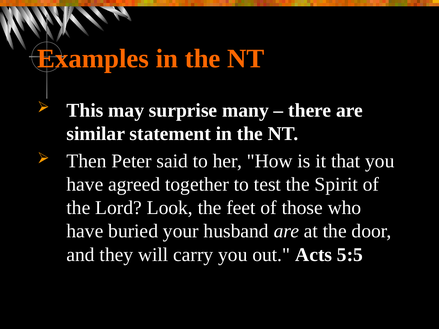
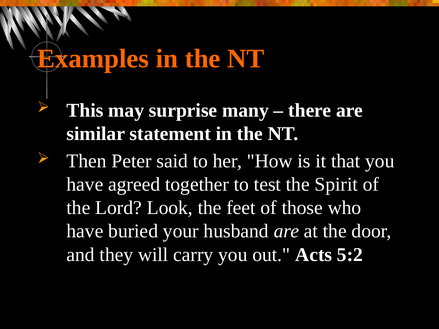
5:5: 5:5 -> 5:2 (350, 255)
